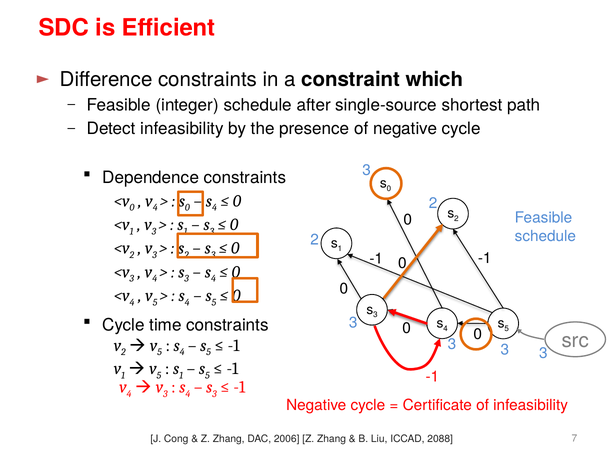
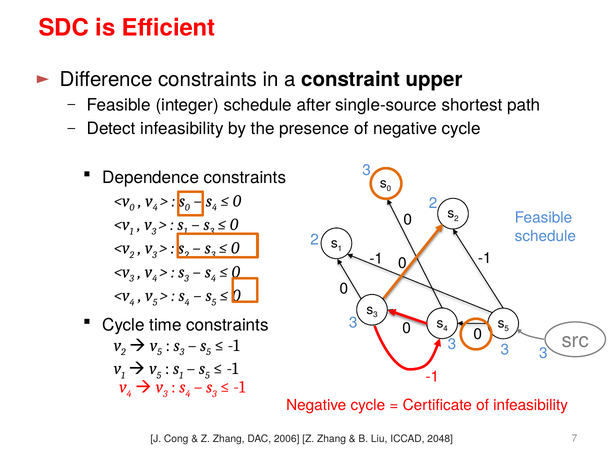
which: which -> upper (434, 79)
4: 4 -> 3 (182, 353)
2088: 2088 -> 2048 (440, 439)
